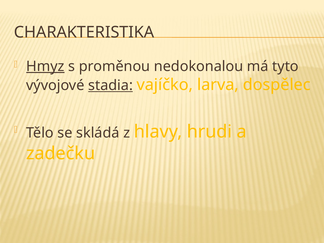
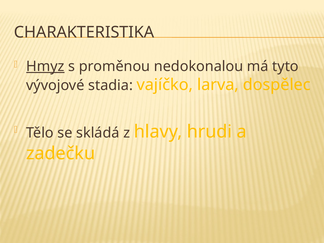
stadia underline: present -> none (111, 85)
